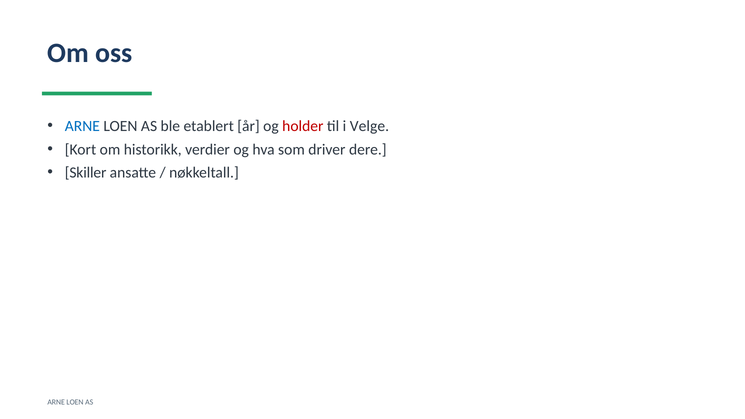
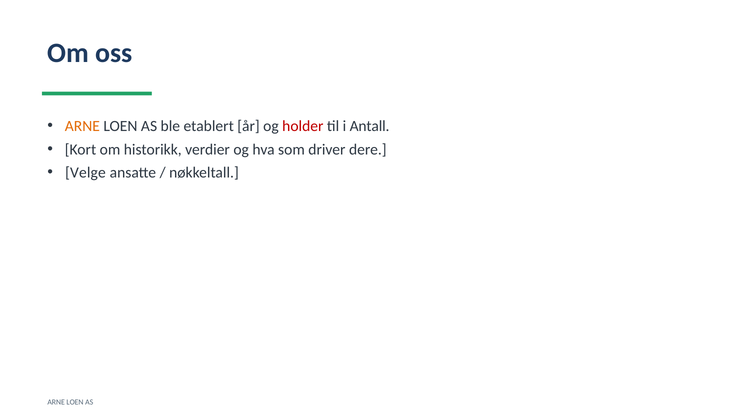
ARNE colour: blue -> orange (82, 126)
Velge: Velge -> Antall (370, 126)
Skiller: Skiller -> Velge (85, 173)
